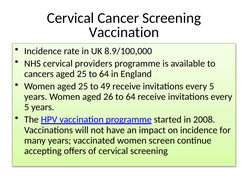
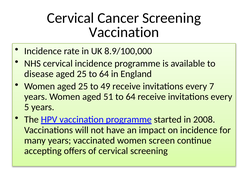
cervical providers: providers -> incidence (94, 64)
cancers: cancers -> disease (39, 74)
5: 5 -> 7 (212, 86)
26: 26 -> 51 (108, 97)
